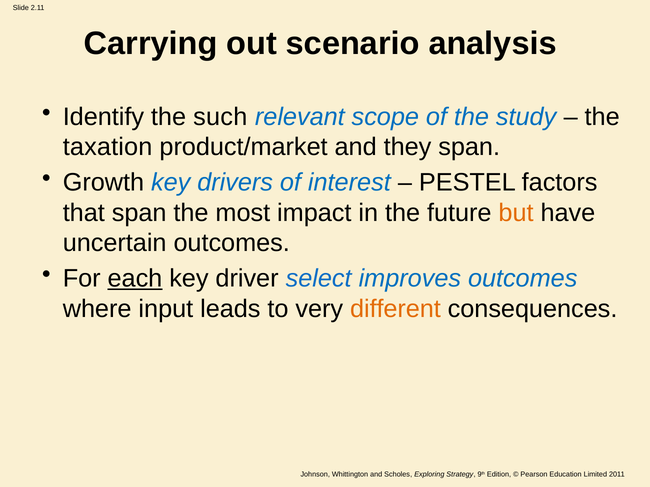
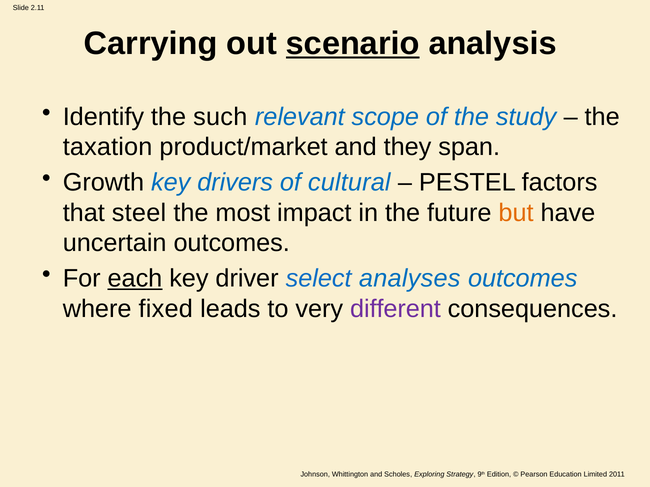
scenario underline: none -> present (353, 44)
interest: interest -> cultural (349, 183)
that span: span -> steel (139, 213)
improves: improves -> analyses (410, 279)
input: input -> fixed (166, 309)
different colour: orange -> purple (395, 309)
